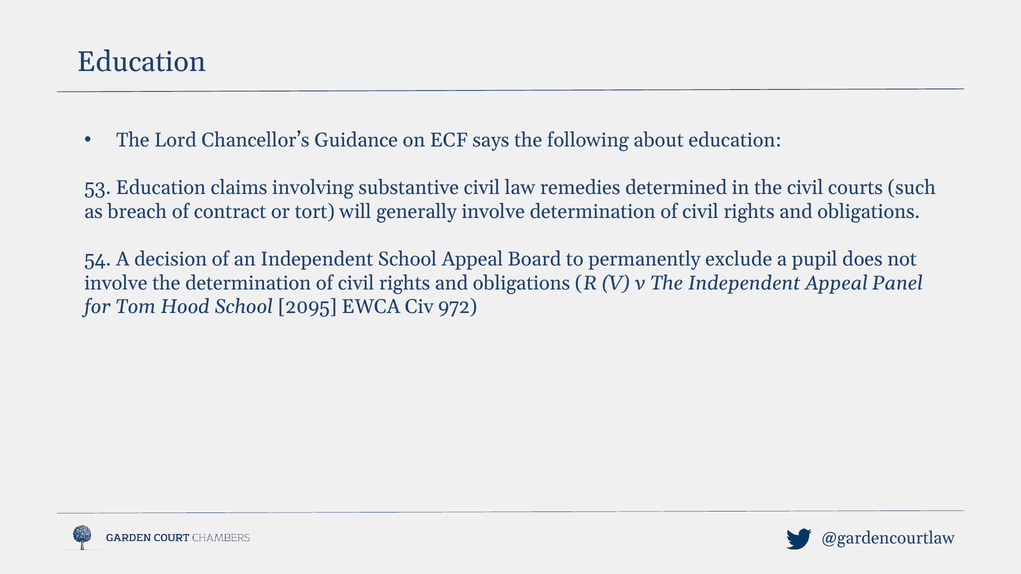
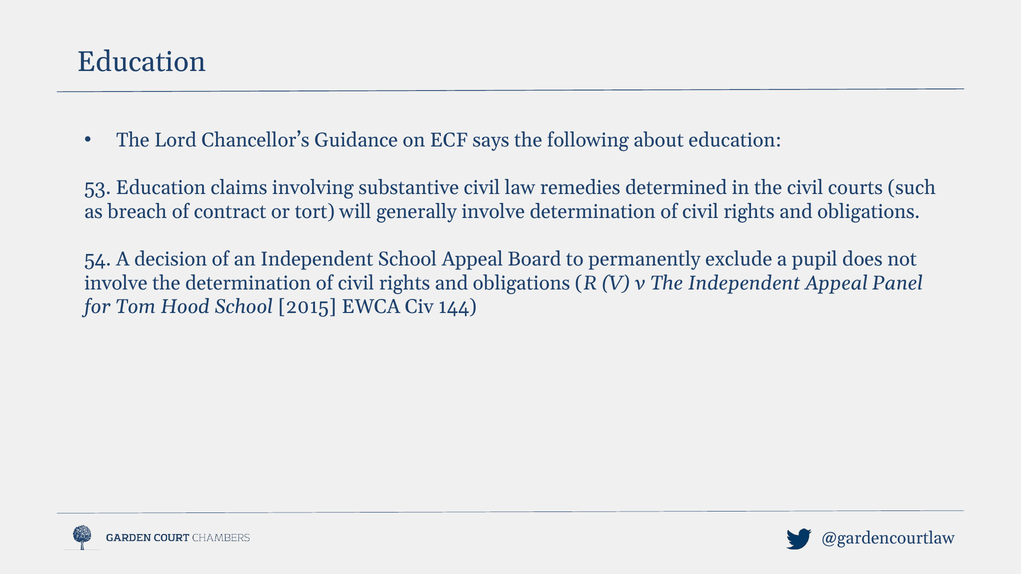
2095: 2095 -> 2015 (307, 307)
972: 972 -> 144 (457, 307)
